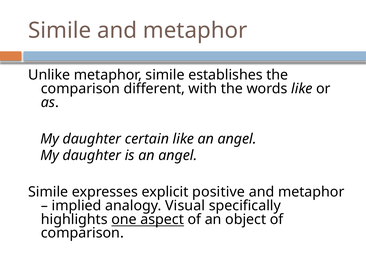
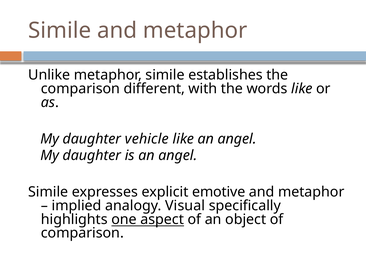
certain: certain -> vehicle (147, 139)
positive: positive -> emotive (219, 192)
